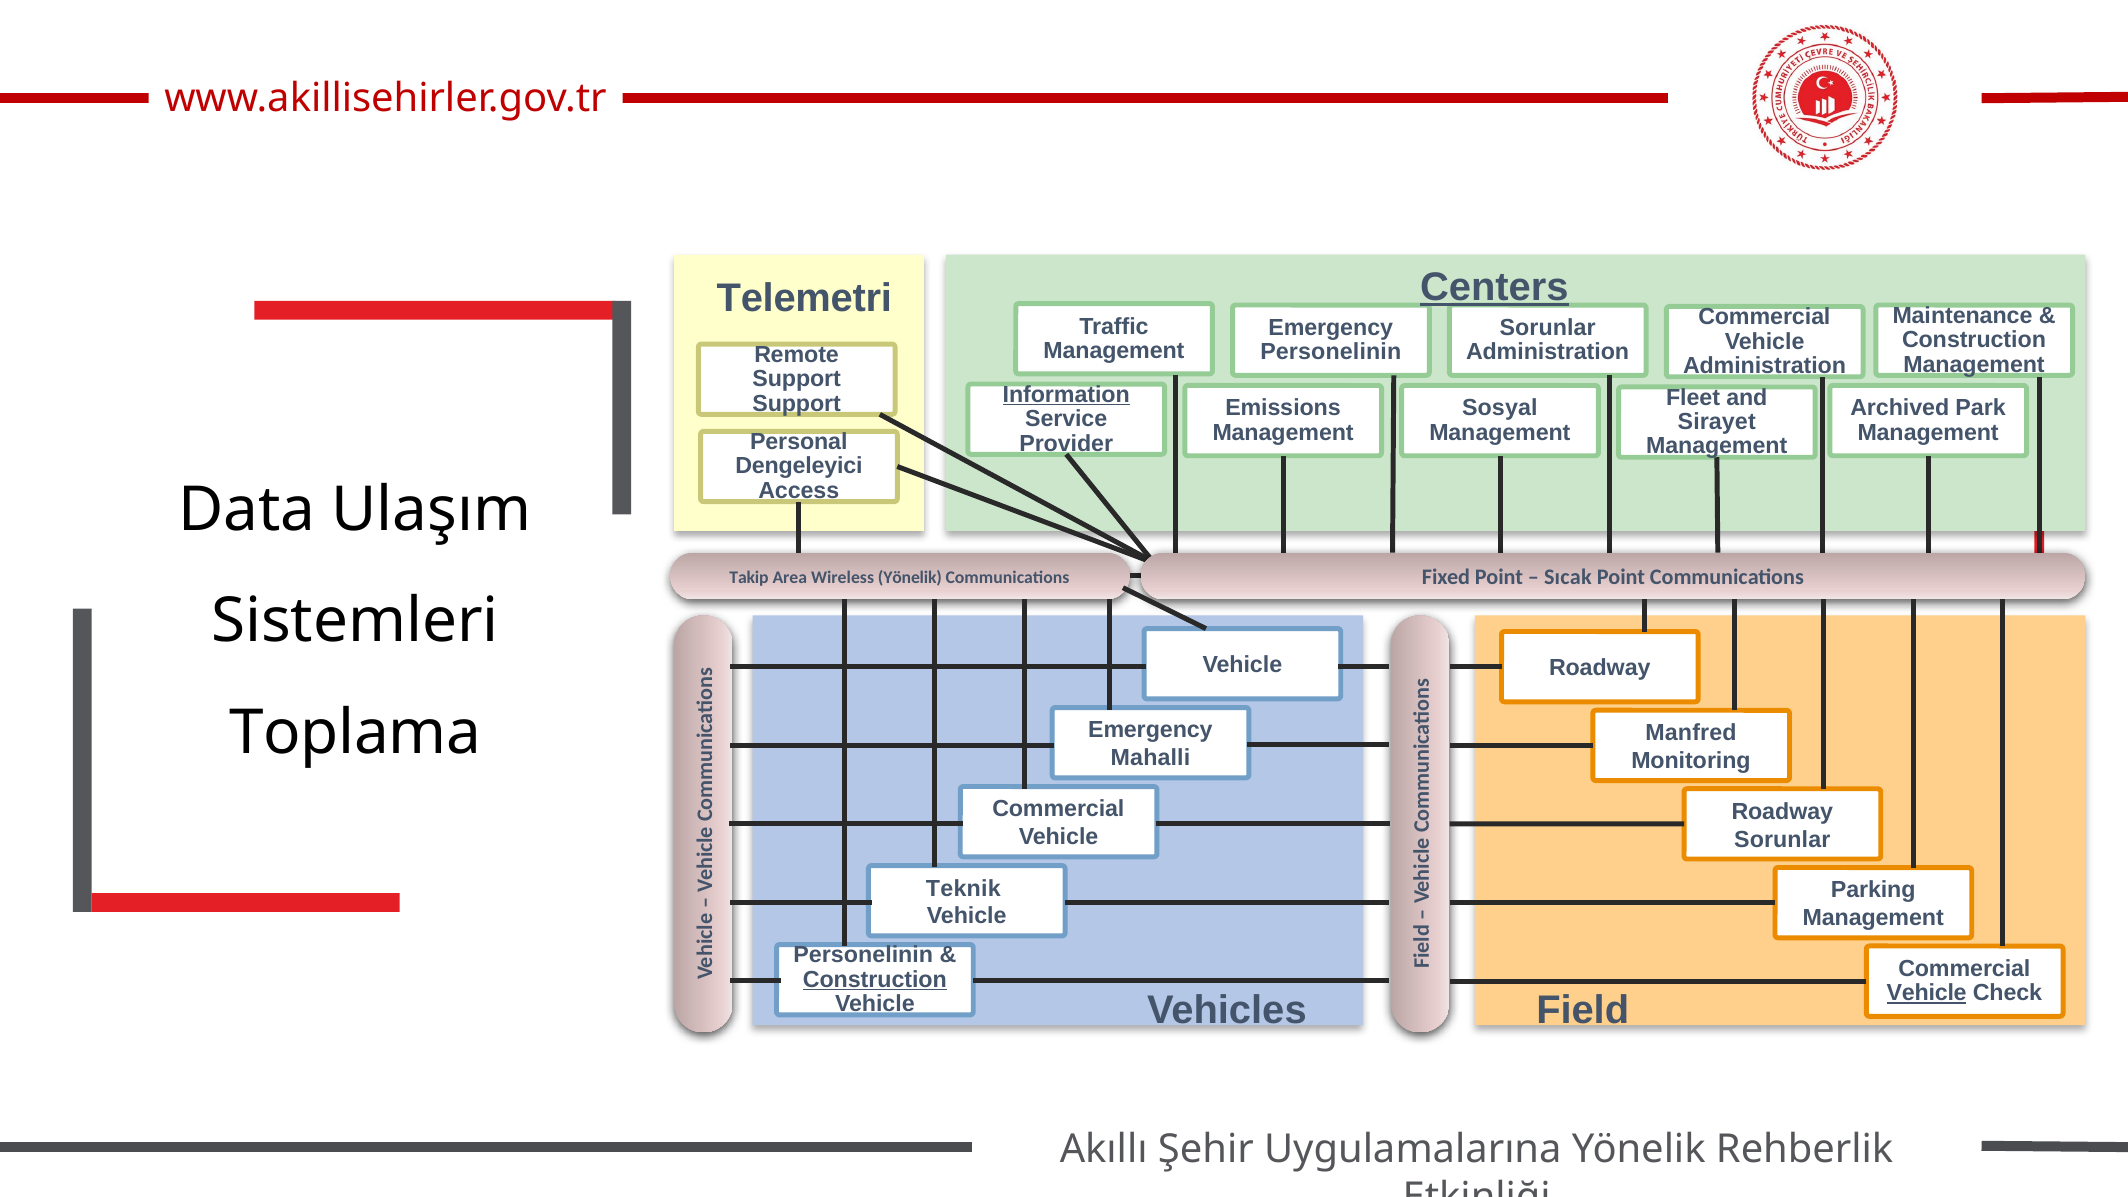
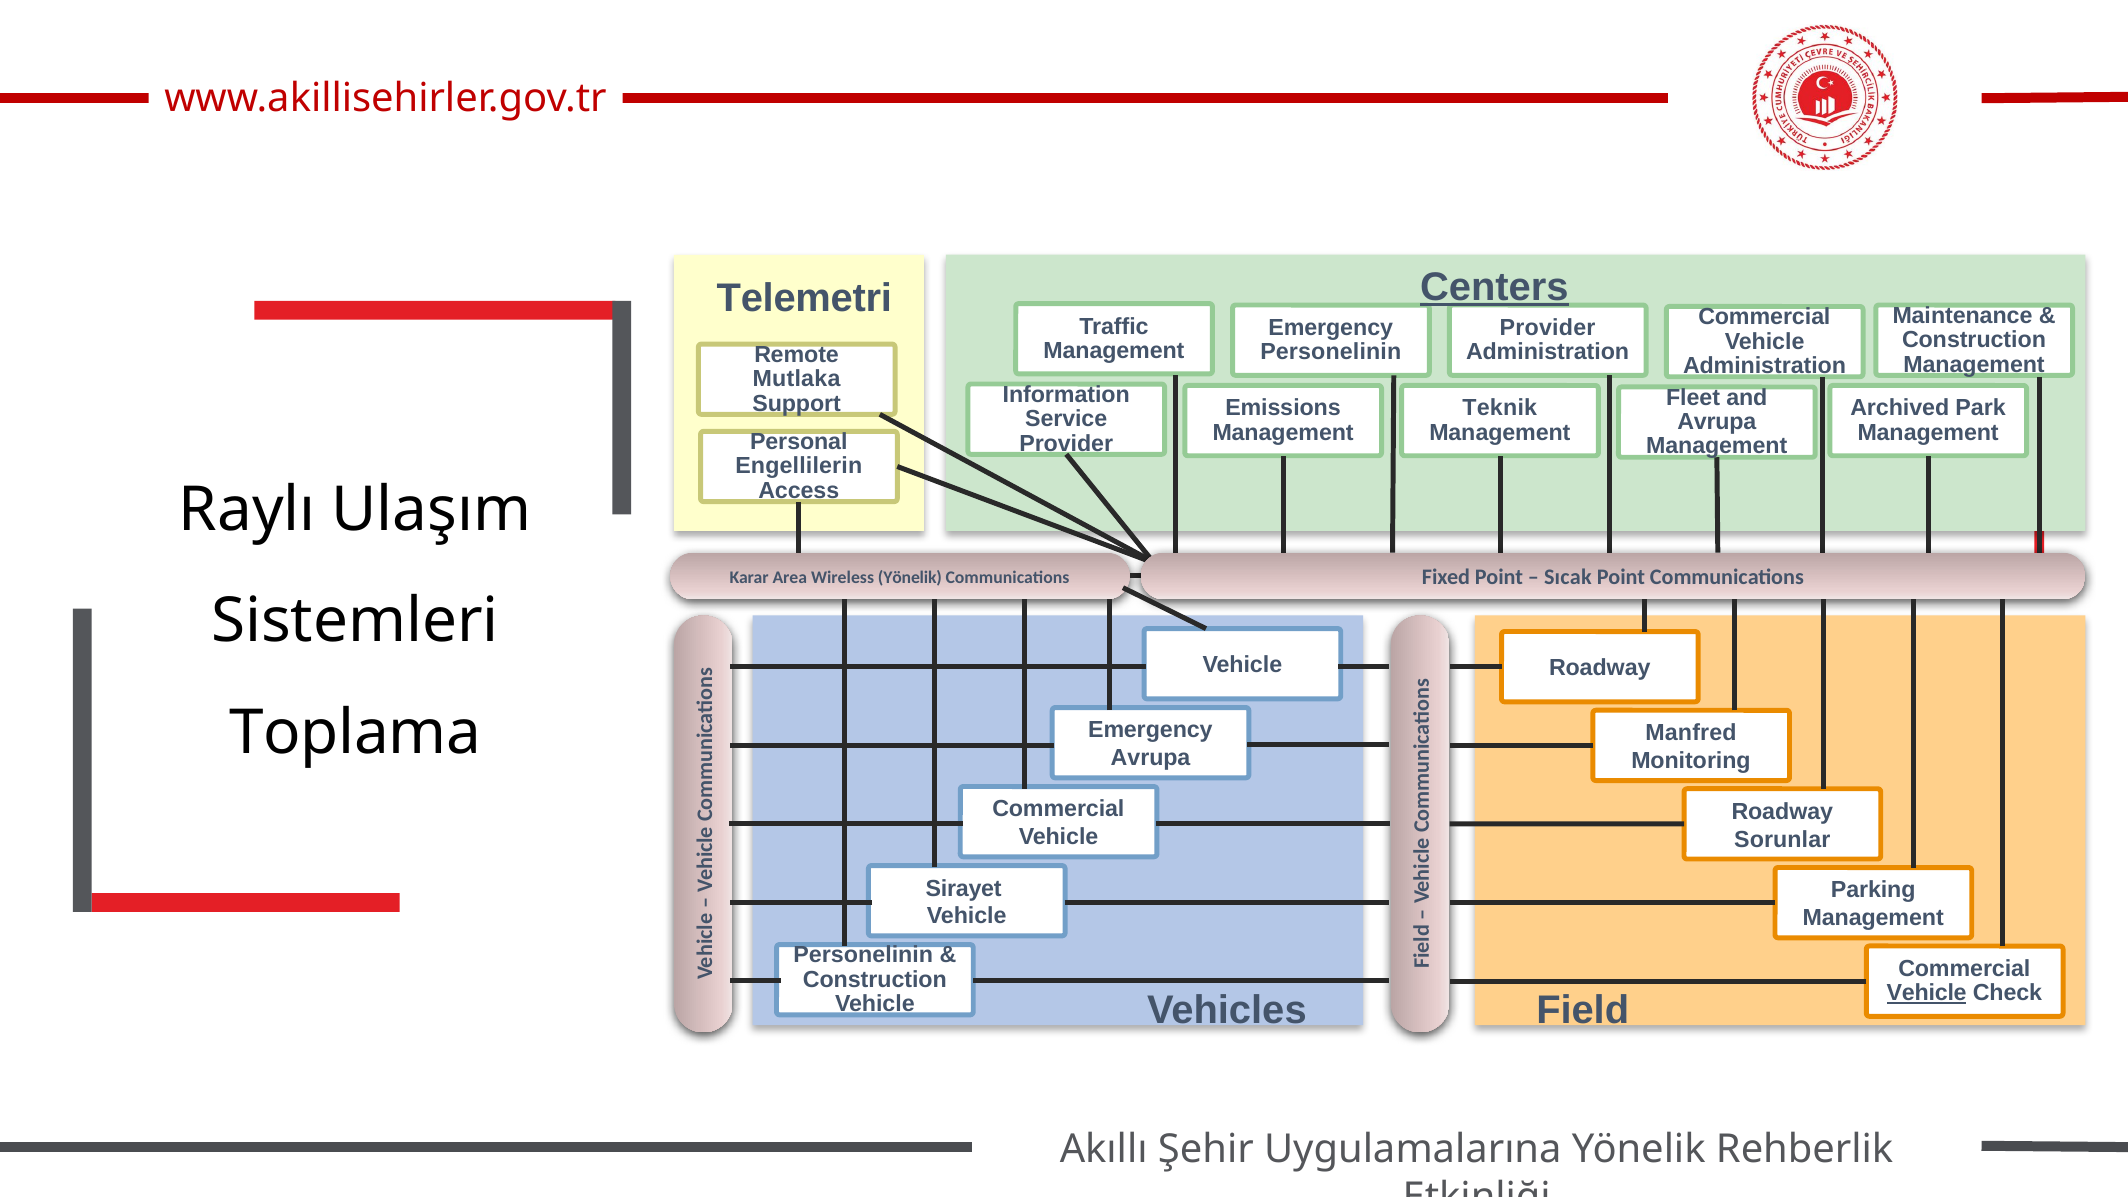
Sorunlar: Sorunlar -> Provider (1548, 328)
Support: Support -> Mutlaka (796, 379)
Information underline: present -> none (1066, 395)
Sosyal: Sosyal -> Teknik (1500, 408)
Sirayet: Sirayet -> Avrupa (1717, 422)
Dengeleyici: Dengeleyici -> Engellilerin (799, 466)
Data: Data -> Raylı (247, 510)
Takip: Takip -> Karar (749, 577)
Mahalli: Mahalli -> Avrupa (1151, 758)
Teknik: Teknik -> Sirayet (964, 888)
Construction underline: present -> none (875, 980)
